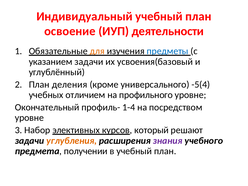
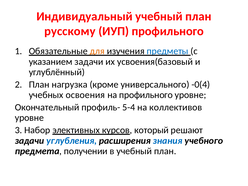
освоение: освоение -> русскому (70, 31)
ИУП деятельности: деятельности -> профильного (168, 31)
деления: деления -> нагрузка (70, 85)
-5(4: -5(4 -> -0(4 (201, 85)
отличием: отличием -> освоения (85, 95)
1-4: 1-4 -> 5-4 (129, 107)
посредством: посредством -> коллективов (176, 107)
углубления colour: orange -> blue (71, 141)
знания colour: purple -> blue (168, 141)
